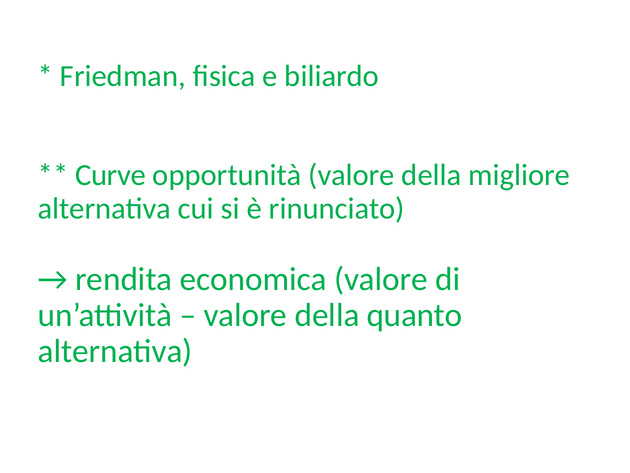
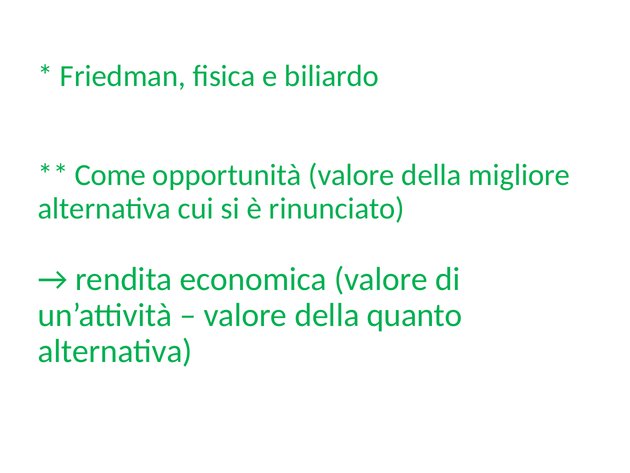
Curve: Curve -> Come (110, 175)
